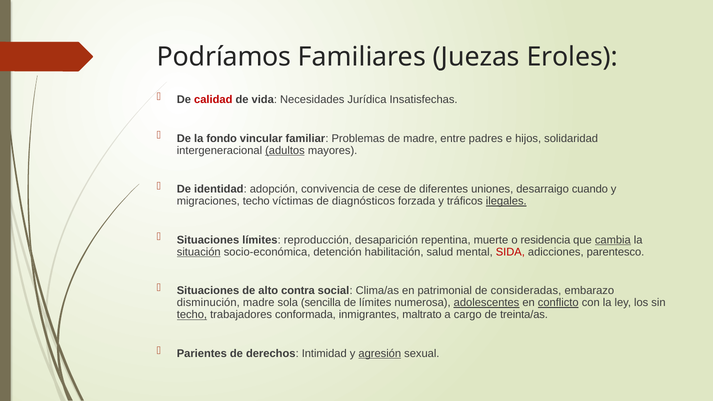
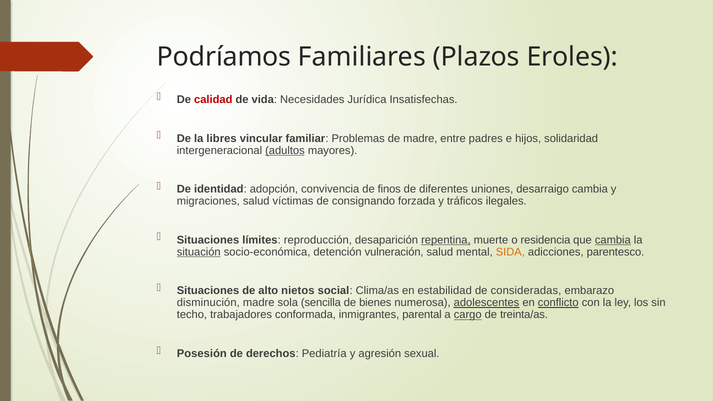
Juezas: Juezas -> Plazos (476, 57)
fondo: fondo -> libres (222, 138)
cese: cese -> finos (389, 189)
desarraigo cuando: cuando -> cambia (590, 189)
migraciones techo: techo -> salud (256, 201)
diagnósticos: diagnósticos -> consignando (363, 201)
ilegales underline: present -> none (506, 201)
repentina underline: none -> present (446, 240)
habilitación: habilitación -> vulneración (394, 252)
SIDA colour: red -> orange (510, 252)
contra: contra -> nietos (298, 291)
patrimonial: patrimonial -> estabilidad (445, 291)
de límites: límites -> bienes (375, 303)
techo underline: present -> none (192, 315)
maltrato: maltrato -> parental (422, 315)
cargo underline: none -> present (468, 315)
Parientes: Parientes -> Posesión (202, 354)
Intimidad: Intimidad -> Pediatría (324, 354)
agresión underline: present -> none (380, 354)
